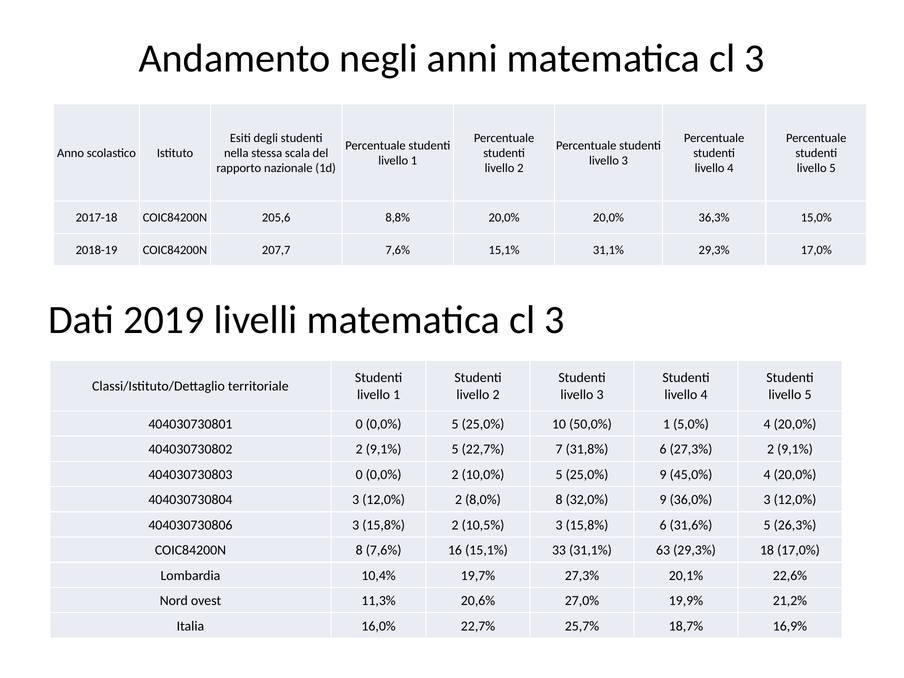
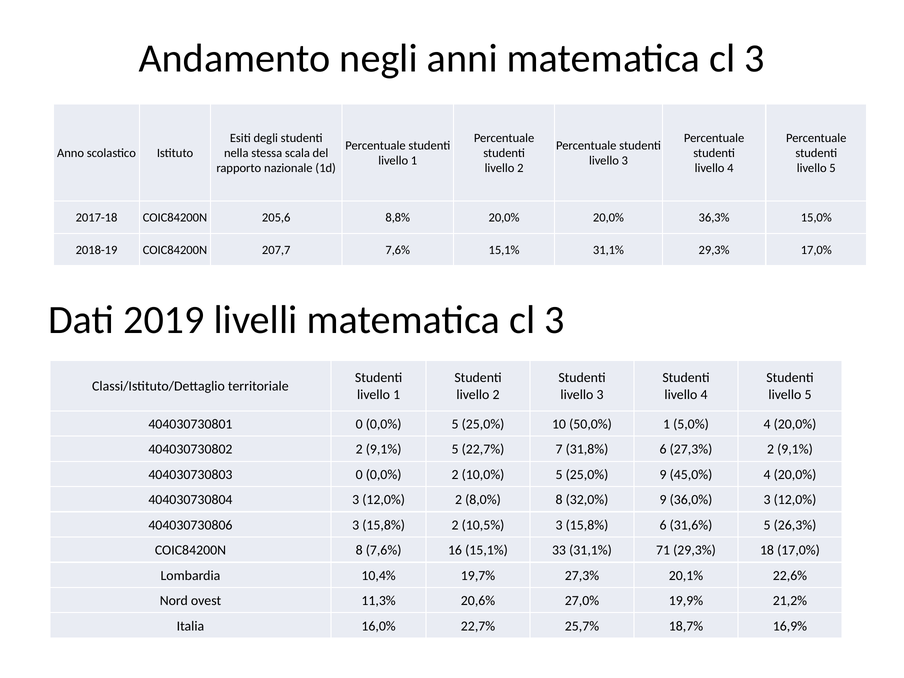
63: 63 -> 71 (663, 550)
